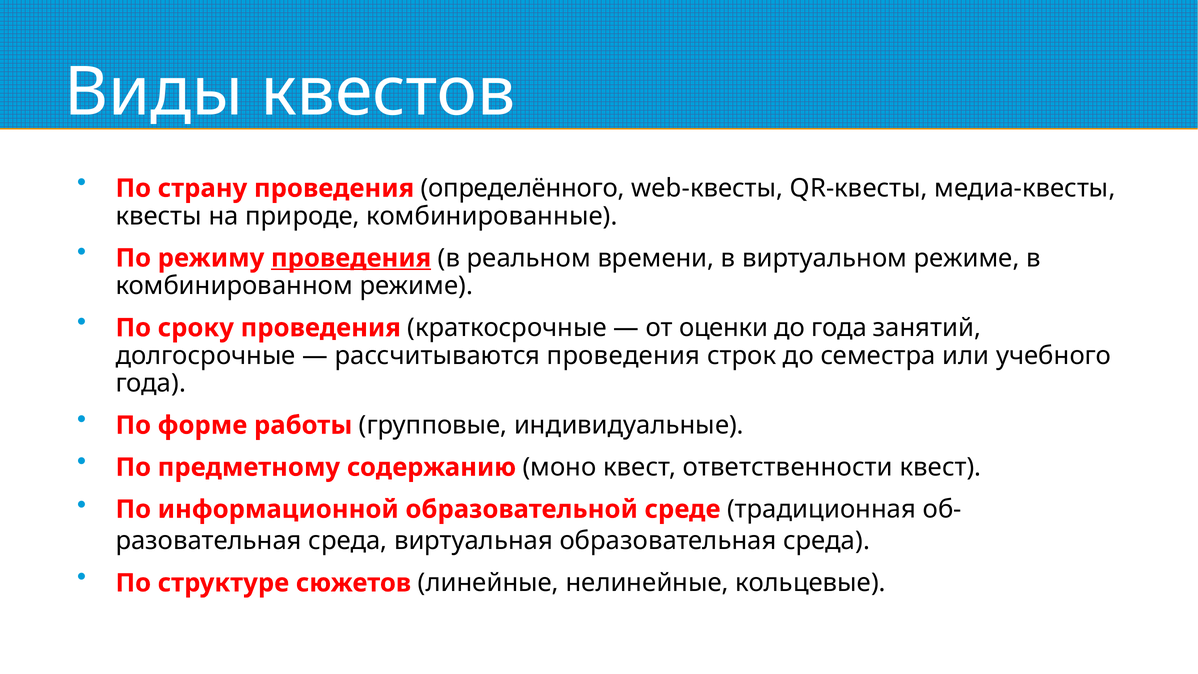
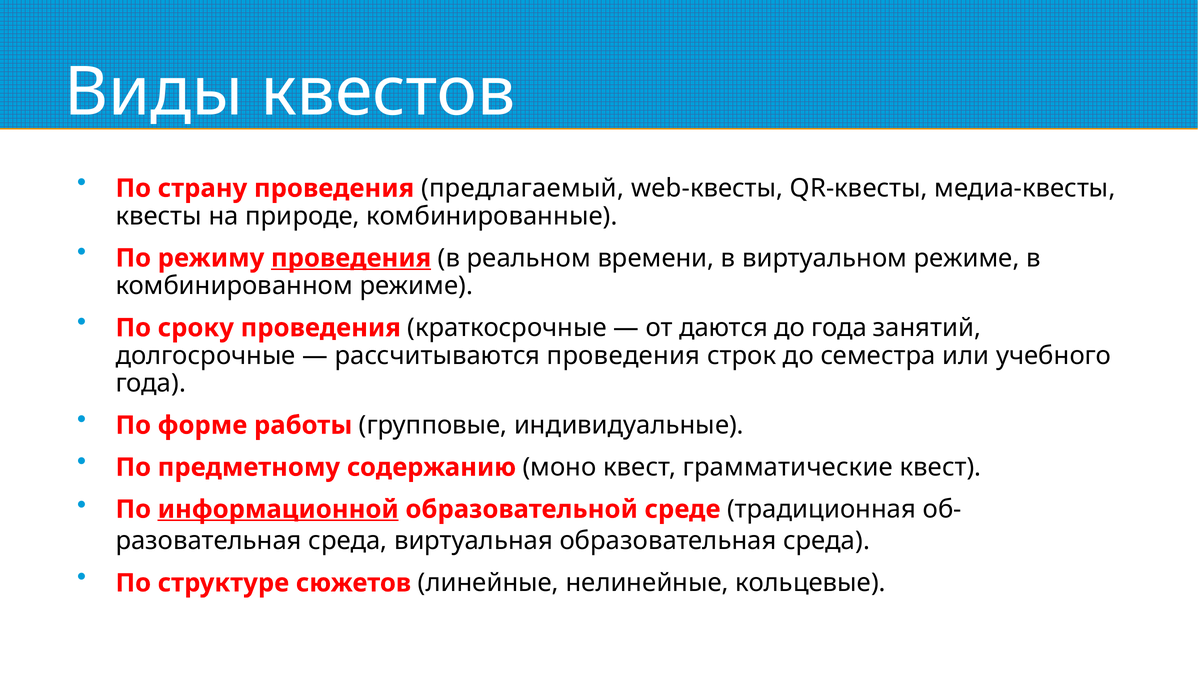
определённого: определённого -> предлагаемый (523, 188)
оценки: оценки -> даются (724, 328)
ответственности: ответственности -> грамматические (788, 467)
информационной underline: none -> present (278, 509)
